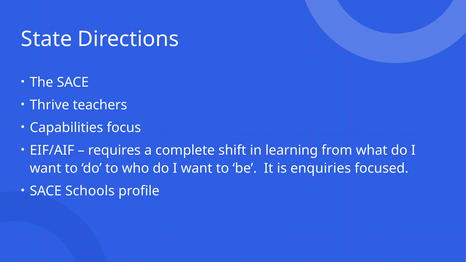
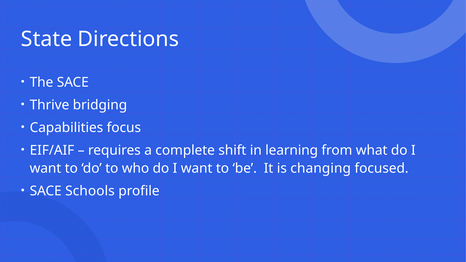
teachers: teachers -> bridging (100, 105)
enquiries: enquiries -> changing (321, 168)
